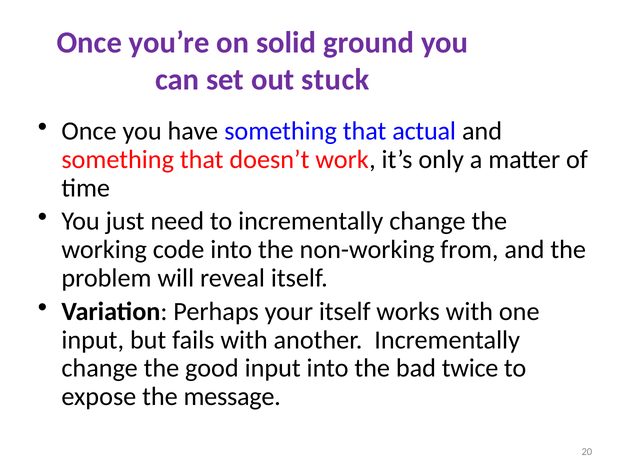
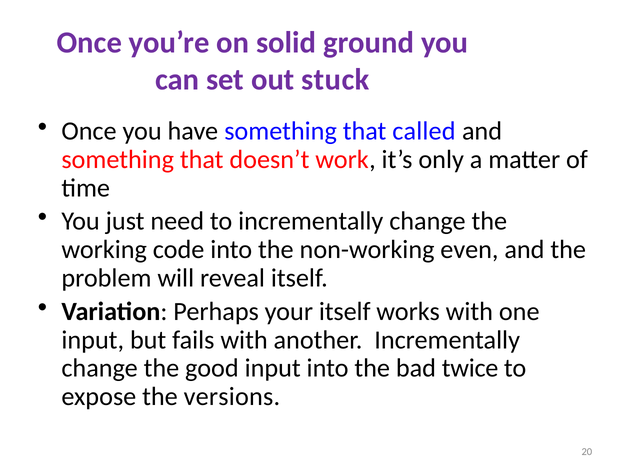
actual: actual -> called (424, 131)
from: from -> even (469, 249)
message: message -> versions (232, 396)
